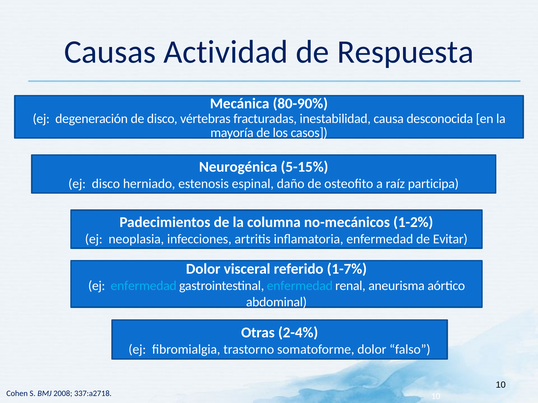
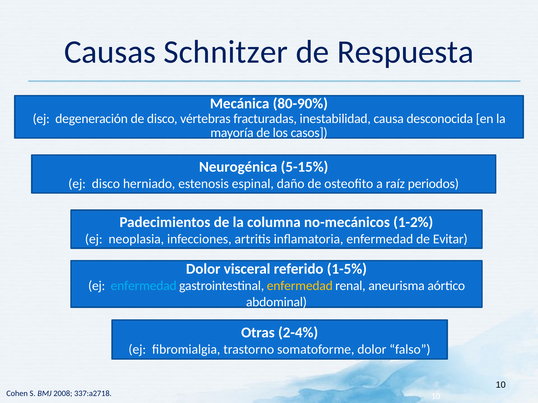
Actividad: Actividad -> Schnitzer (226, 52)
participa: participa -> periodos (433, 184)
1-7%: 1-7% -> 1-5% (347, 269)
enfermedad colour: light blue -> yellow (300, 286)
